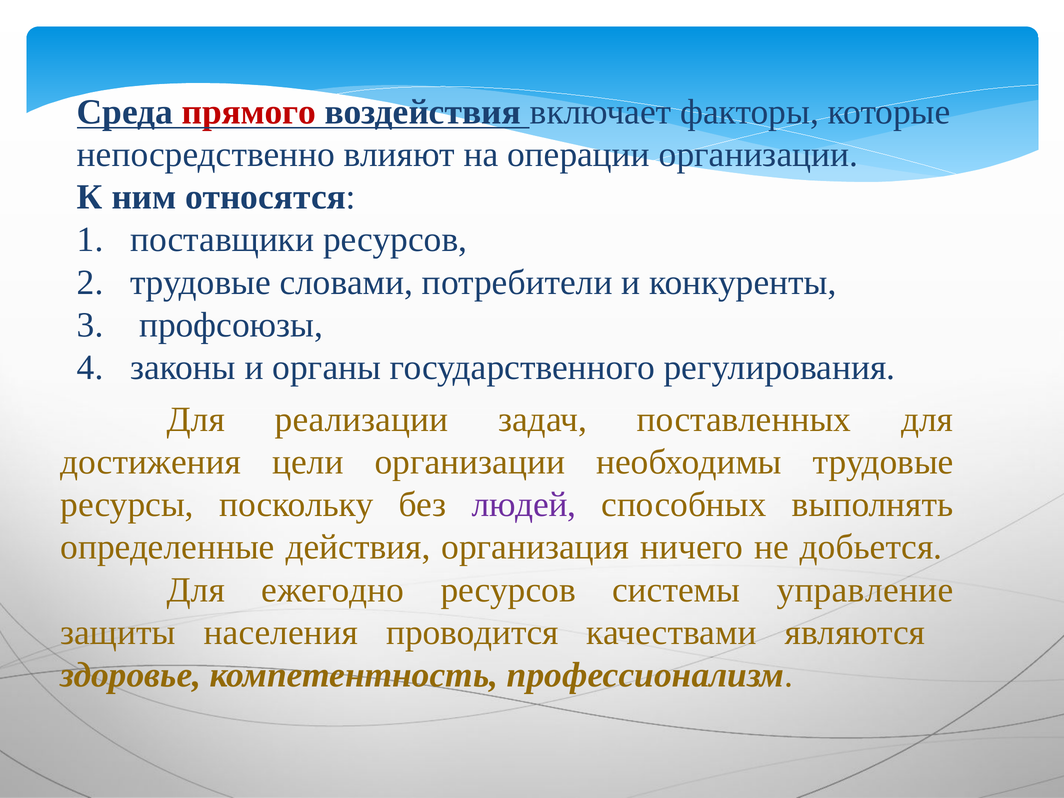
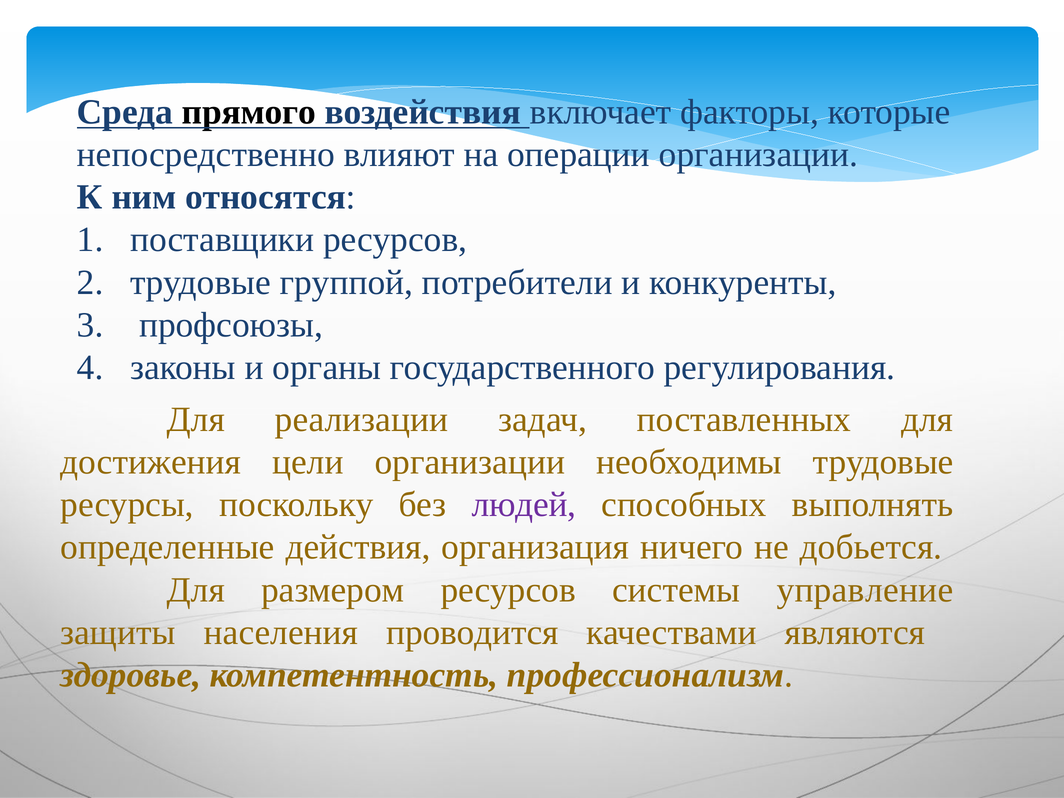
прямого colour: red -> black (249, 112)
словами: словами -> группой (346, 282)
ежегодно: ежегодно -> размером (333, 590)
